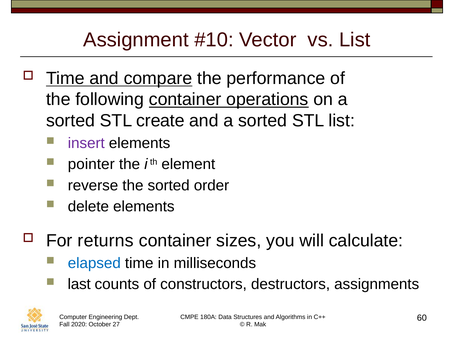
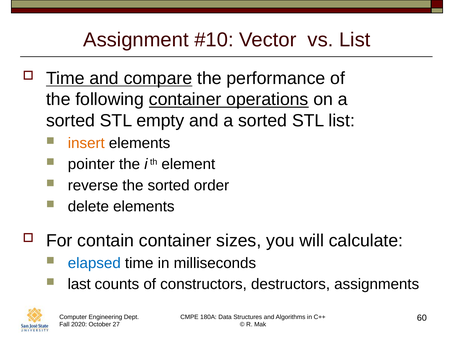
create: create -> empty (160, 121)
insert colour: purple -> orange (86, 143)
returns: returns -> contain (106, 241)
